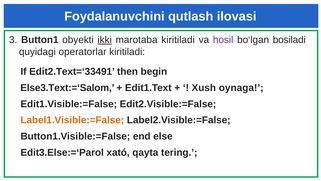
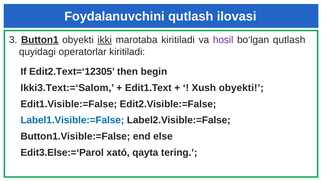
Button1 underline: none -> present (40, 40)
bo‘lgan bosiladi: bosiladi -> qutlash (289, 40)
Edit2.Text=‘33491: Edit2.Text=‘33491 -> Edit2.Text=‘12305 (72, 72)
Else3.Text:=‘Salom: Else3.Text:=‘Salom -> Ikki3.Text:=‘Salom (67, 88)
Xush oynaga: oynaga -> obyekti (241, 88)
Label1.Visible:=False colour: orange -> blue (72, 120)
